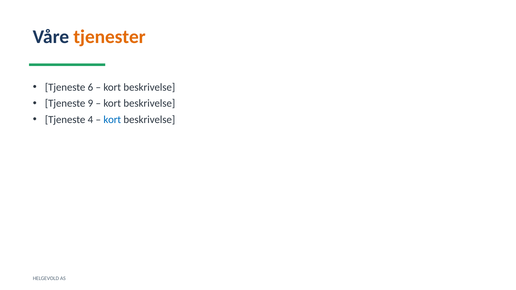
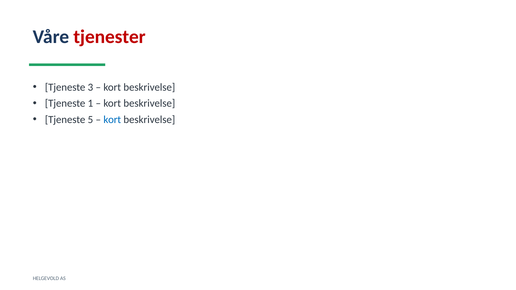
tjenester colour: orange -> red (110, 37)
6: 6 -> 3 (90, 87)
9: 9 -> 1 (90, 104)
4: 4 -> 5 (90, 120)
